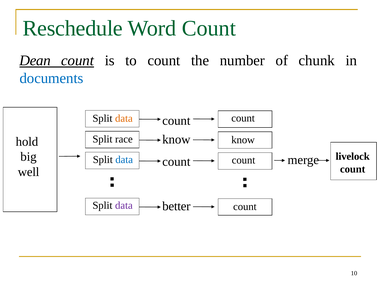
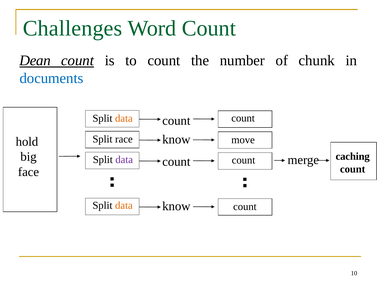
Reschedule: Reschedule -> Challenges (73, 28)
know: know -> move (243, 140)
livelock: livelock -> caching (353, 157)
data colour: blue -> purple (124, 160)
well: well -> face (29, 172)
better: better -> know (176, 206)
data colour: purple -> orange (124, 205)
